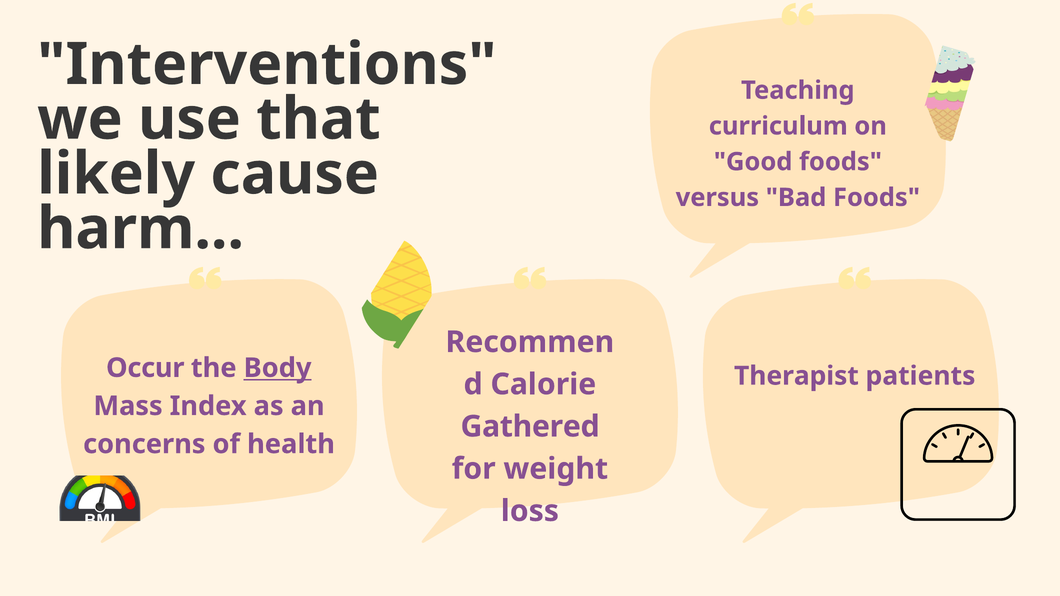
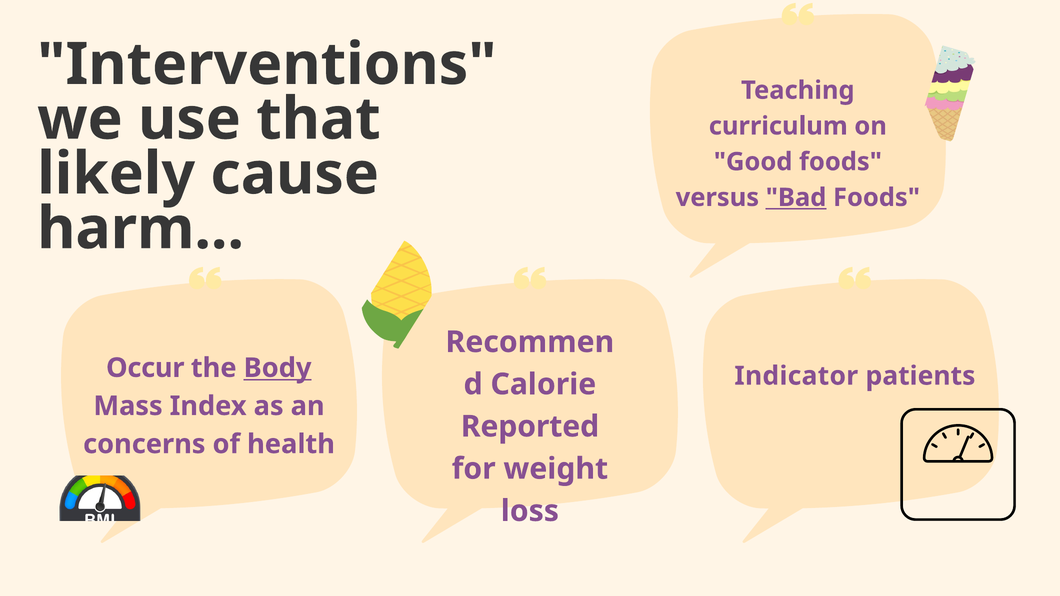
Bad underline: none -> present (796, 198)
Therapist: Therapist -> Indicator (796, 376)
Gathered: Gathered -> Reported (530, 427)
